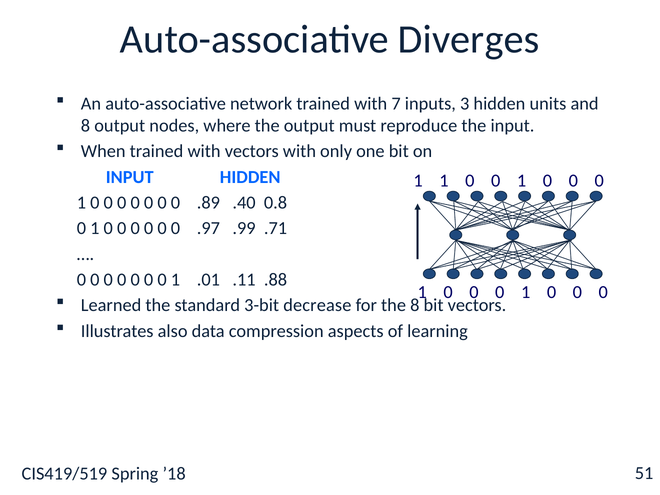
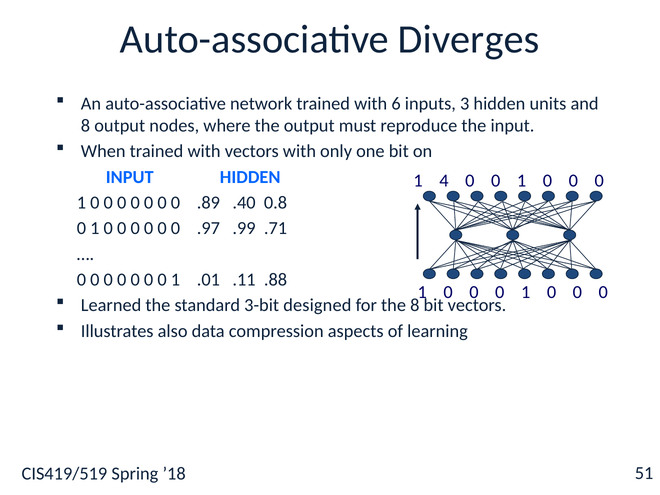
7: 7 -> 6 (396, 104)
1 1: 1 -> 4 (444, 181)
decrease: decrease -> designed (317, 305)
